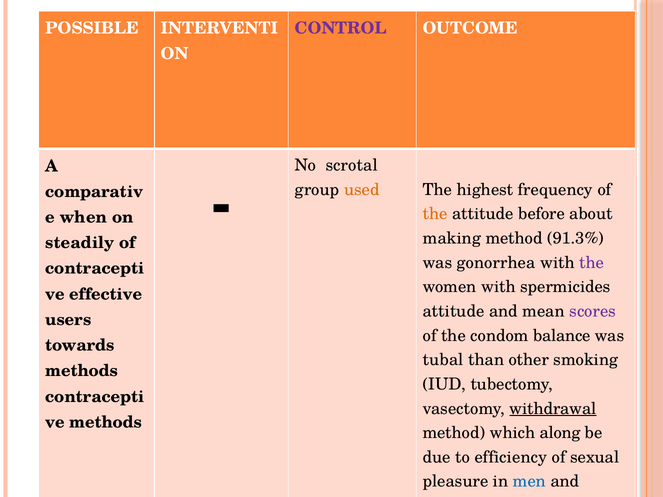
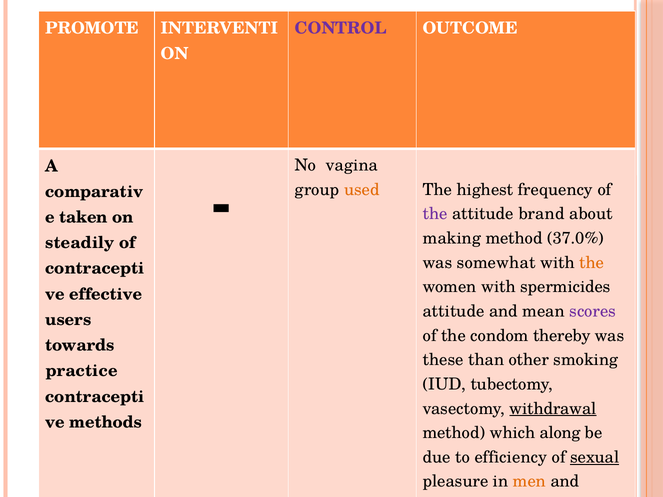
POSSIBLE: POSSIBLE -> PROMOTE (92, 28)
scrotal: scrotal -> vagina (352, 165)
the colour: orange -> purple (435, 214)
before: before -> brand (542, 214)
when: when -> taken (83, 217)
91.3%: 91.3% -> 37.0% (576, 238)
gonorrhea: gonorrhea -> somewhat (496, 263)
the colour: purple -> orange (592, 263)
balance: balance -> thereby (562, 336)
tubal: tubal -> these (443, 360)
methods: methods -> practice (82, 371)
sexual underline: none -> present (595, 457)
men colour: blue -> orange (529, 482)
